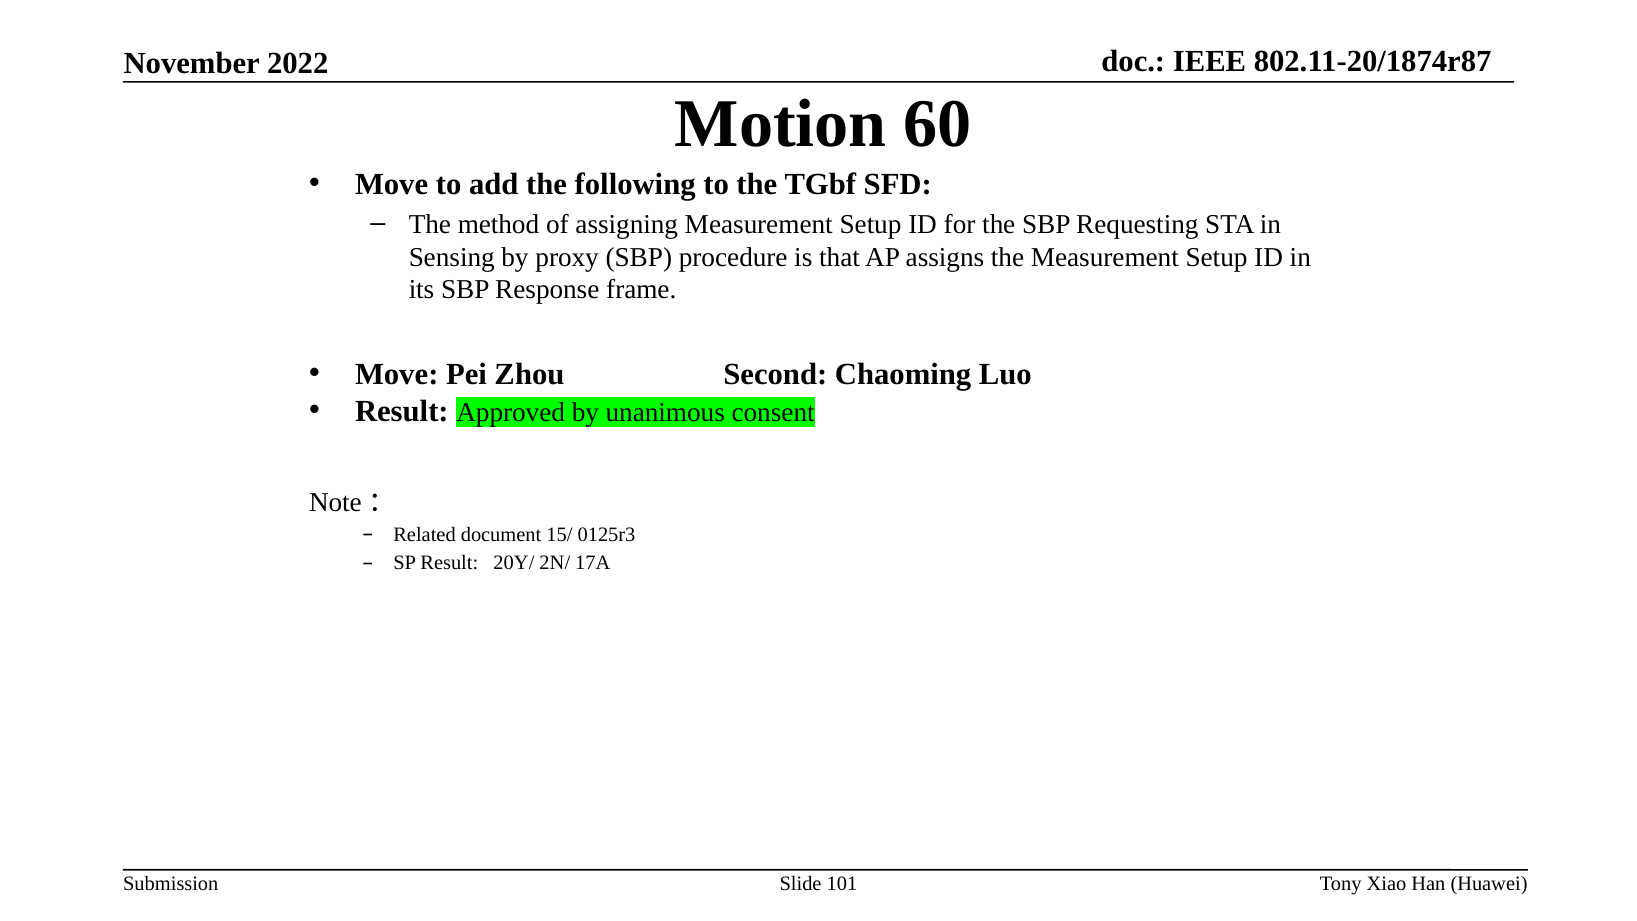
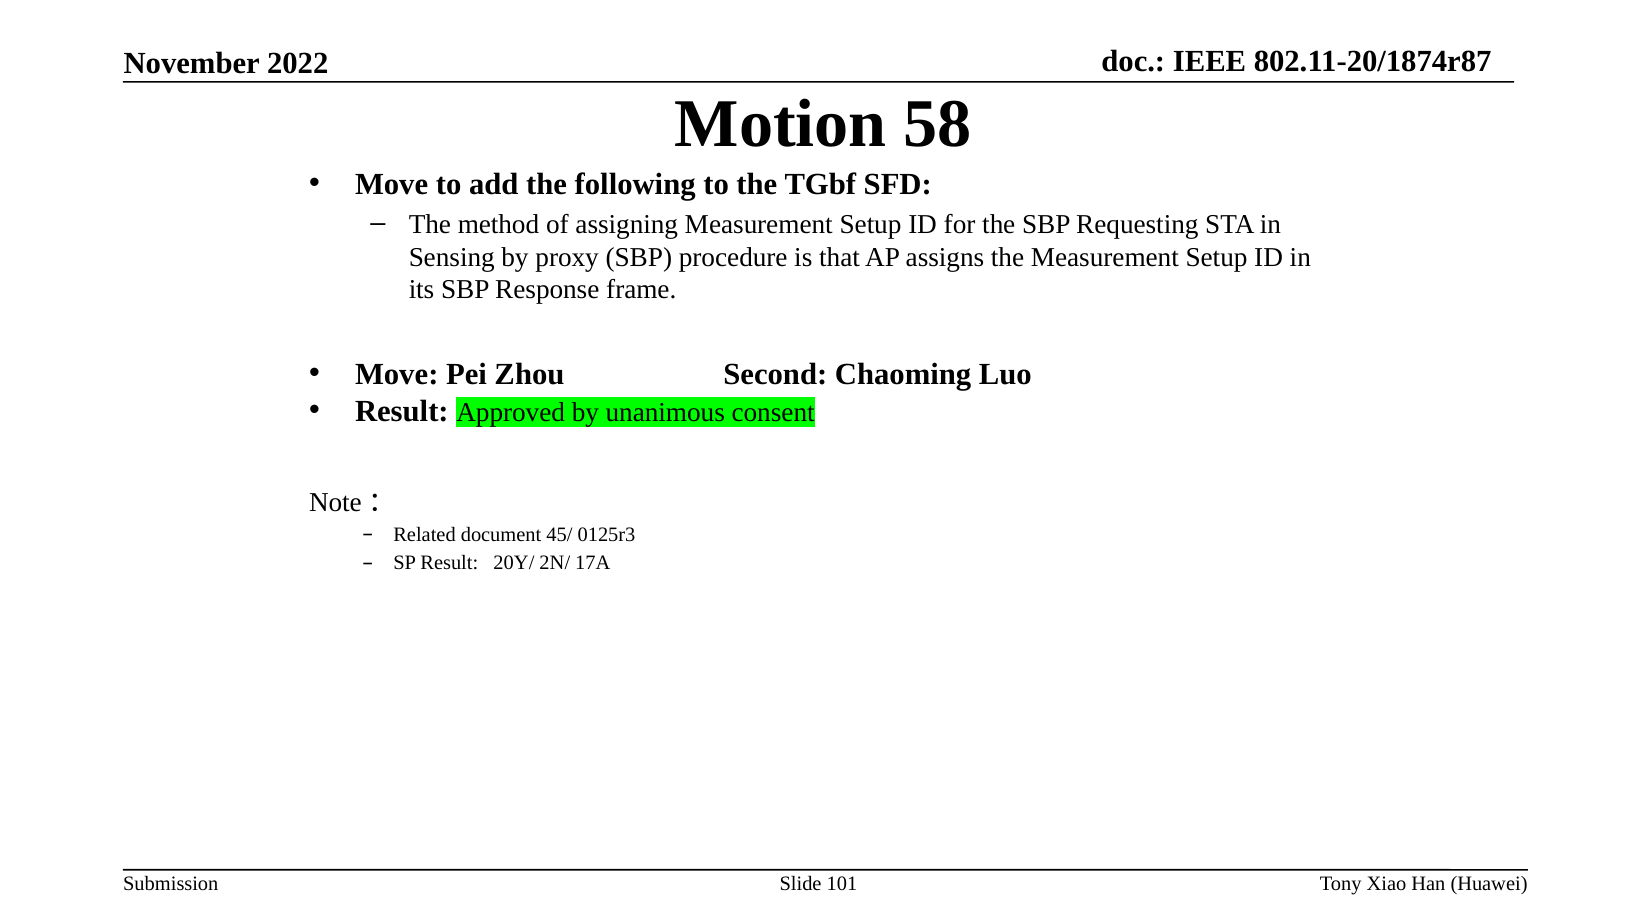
60: 60 -> 58 (938, 123)
15/: 15/ -> 45/ (559, 534)
